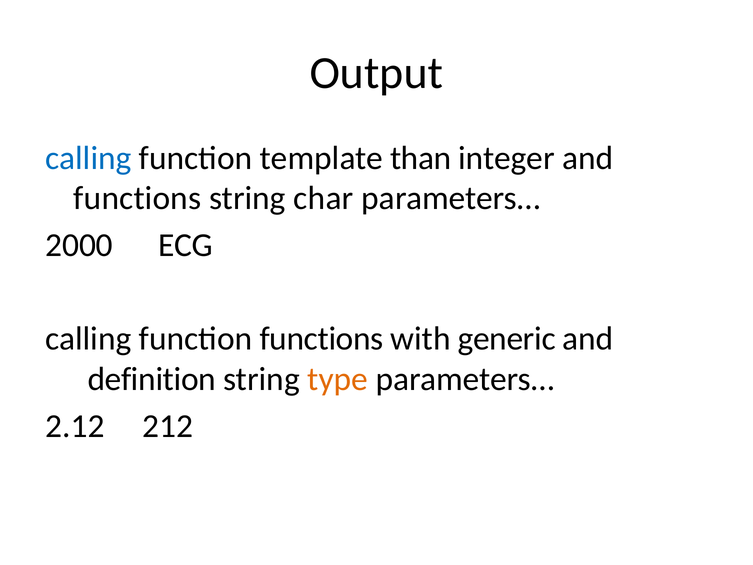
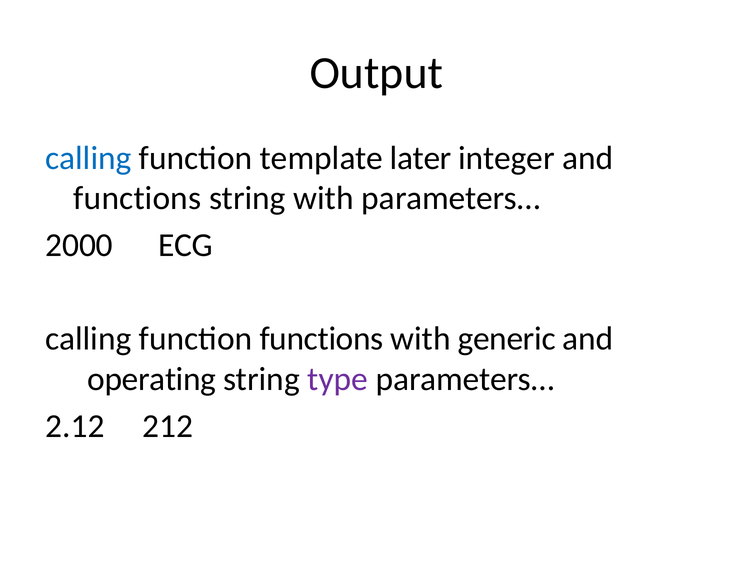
than: than -> later (421, 158)
string char: char -> with (323, 198)
definition: definition -> operating (152, 379)
type colour: orange -> purple (338, 379)
